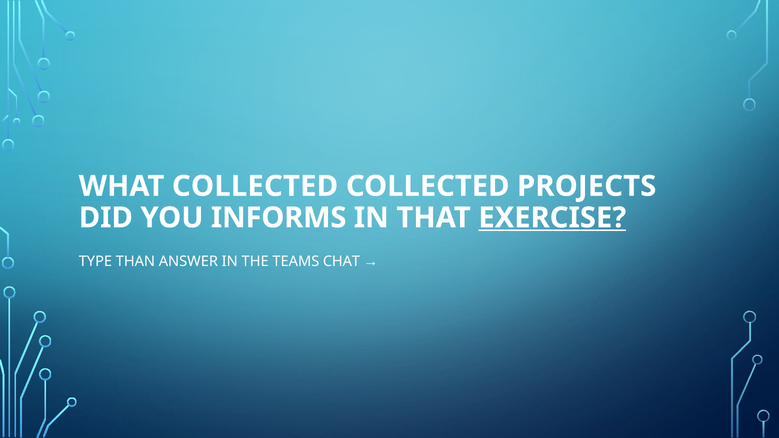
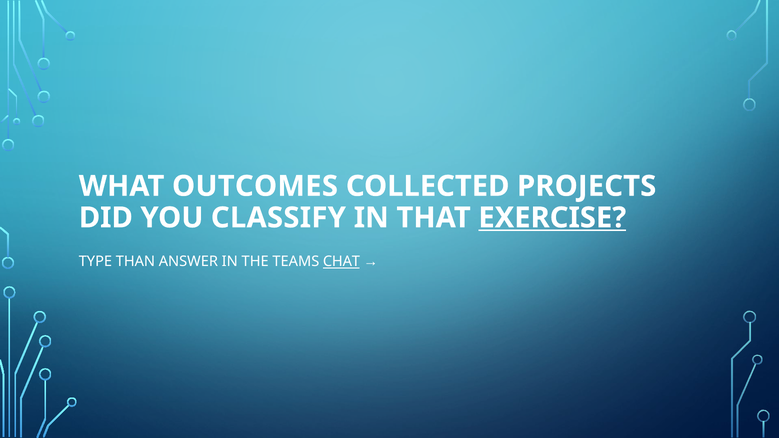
WHAT COLLECTED: COLLECTED -> OUTCOMES (255, 186)
INFORMS: INFORMS -> CLASSIFY (278, 218)
CHAT underline: none -> present (341, 262)
